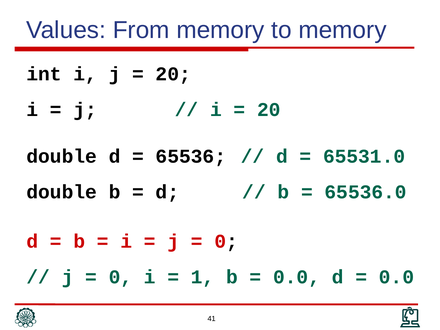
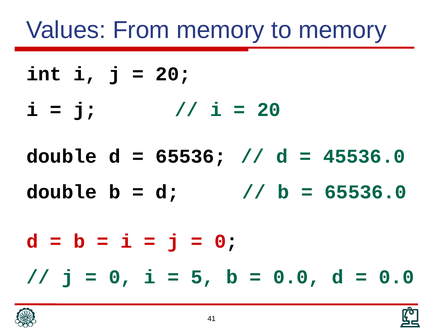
65531.0: 65531.0 -> 45536.0 (364, 157)
1: 1 -> 5 (203, 277)
